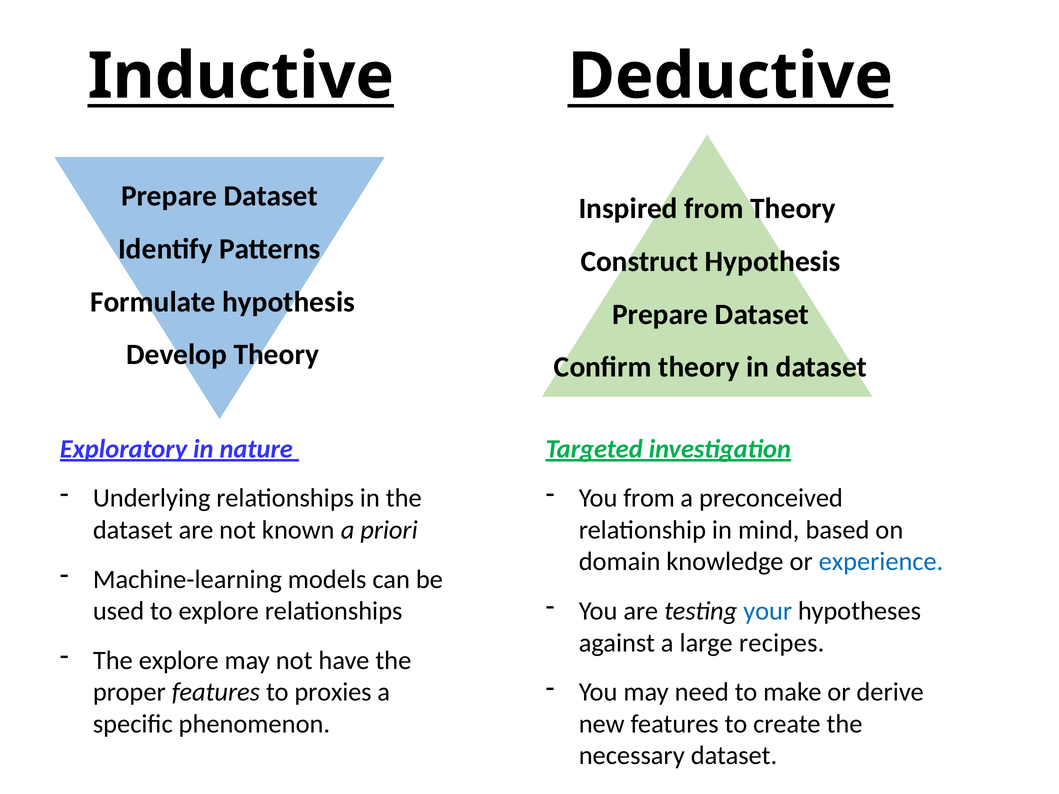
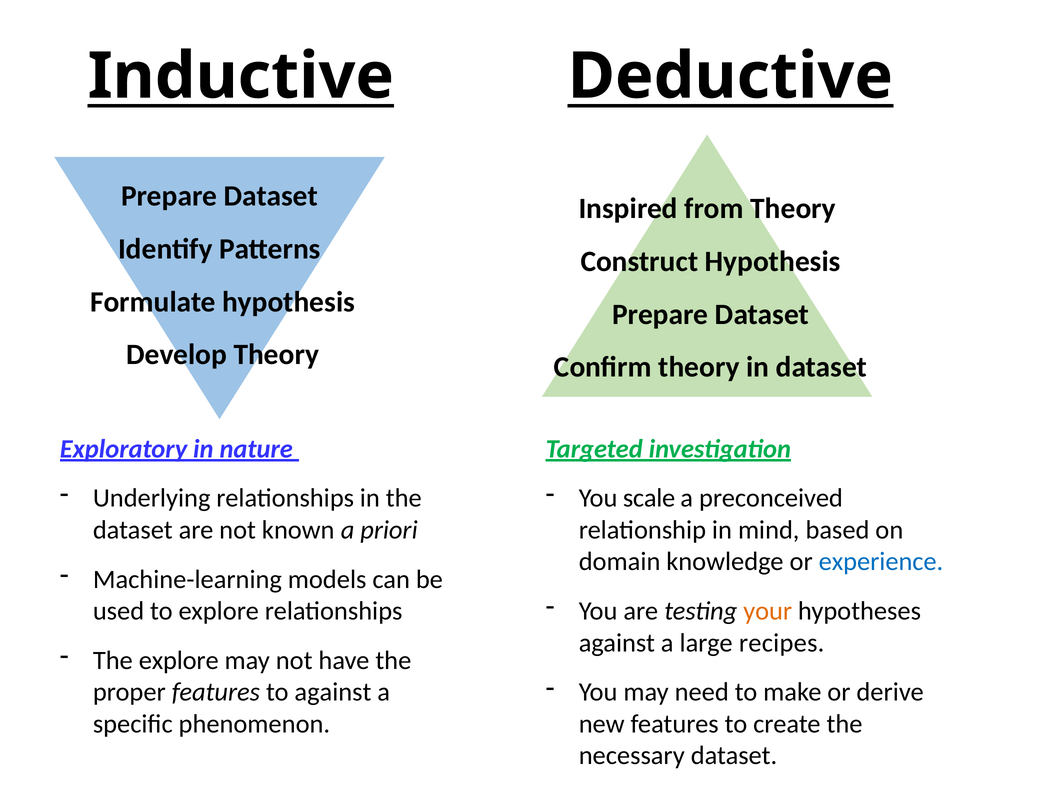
You from: from -> scale (649, 498)
your colour: blue -> orange (768, 611)
to proxies: proxies -> against (333, 692)
